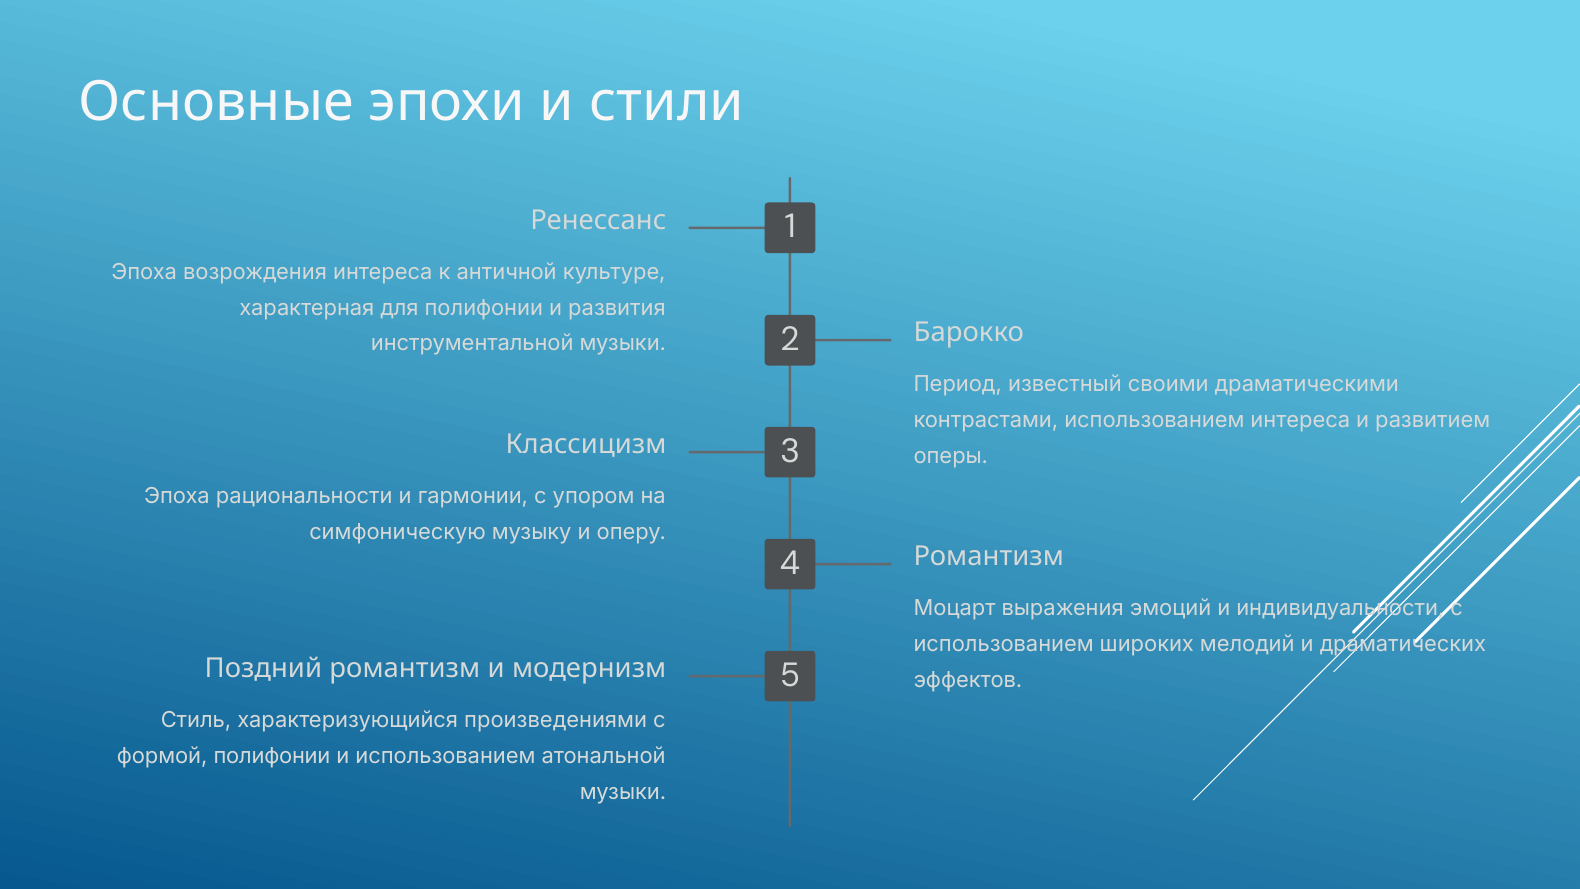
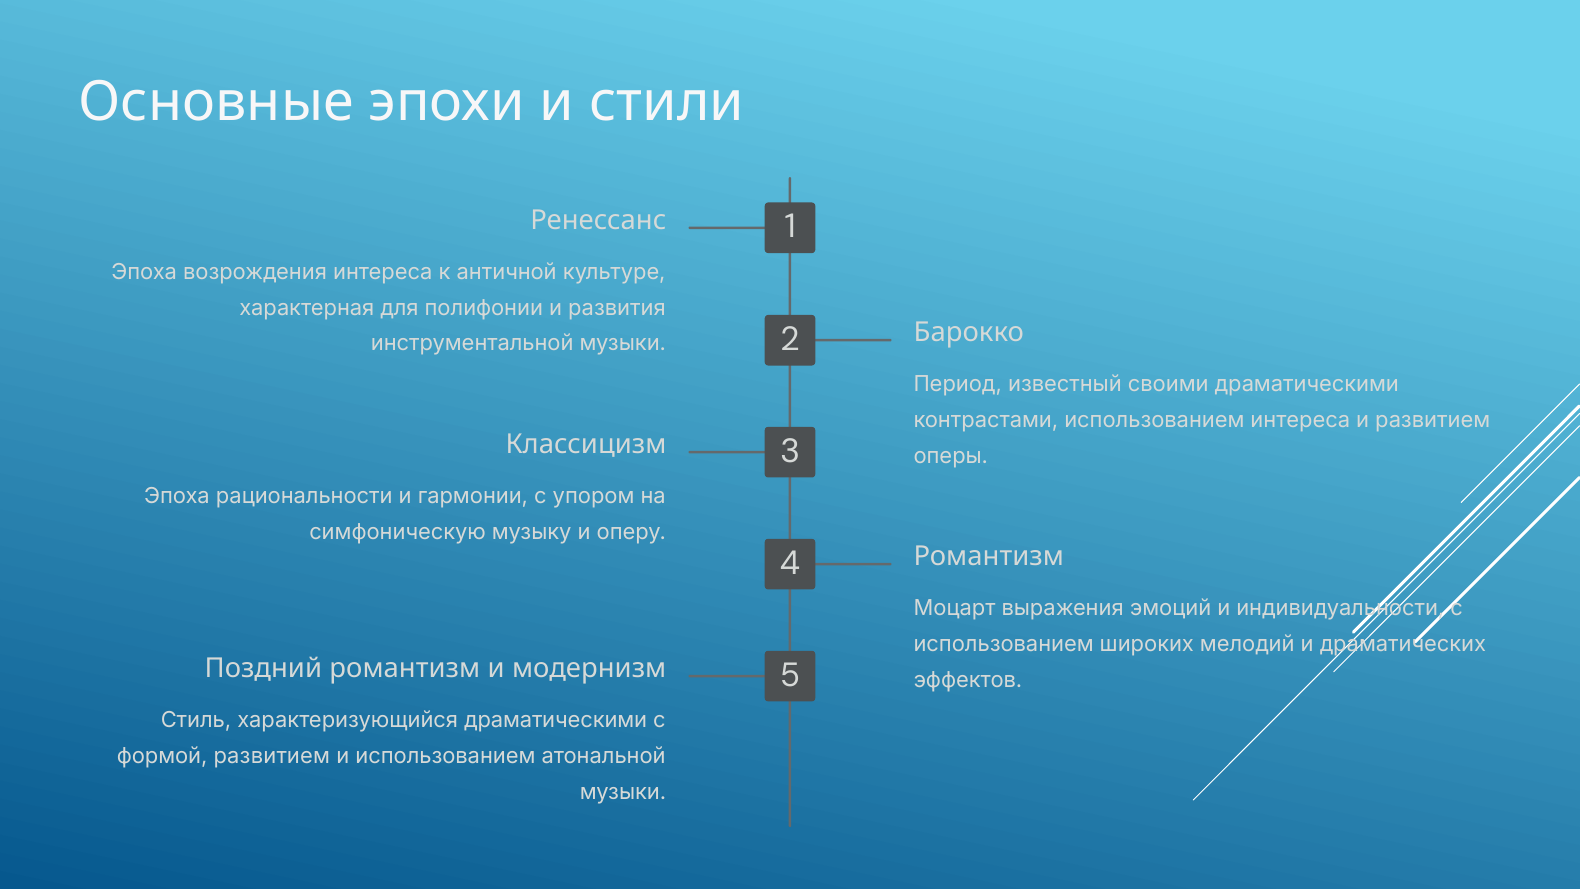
характеризующийся произведениями: произведениями -> драматическими (556, 720)
формой полифонии: полифонии -> развитием (272, 756)
